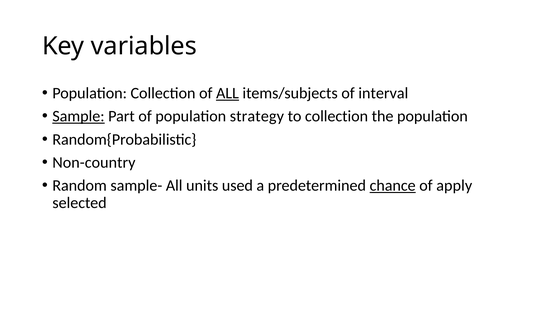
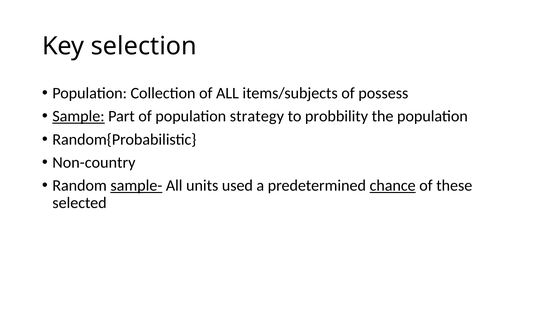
variables: variables -> selection (144, 46)
ALL underline: present -> none (227, 93)
interval: interval -> possess (383, 93)
to collection: collection -> probbility (337, 116)
sample- underline: none -> present (136, 186)
apply: apply -> these (454, 186)
